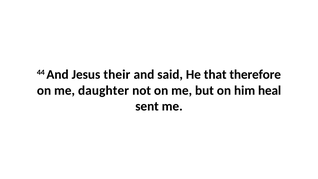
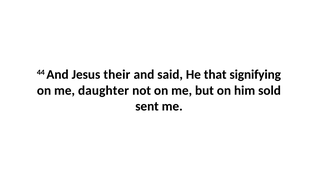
therefore: therefore -> signifying (255, 74)
heal: heal -> sold (270, 90)
